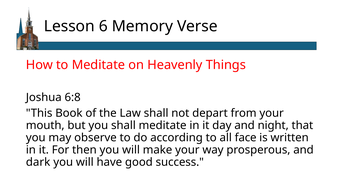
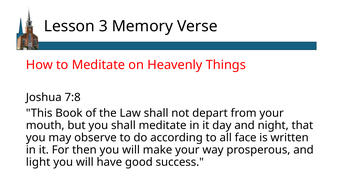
6: 6 -> 3 (103, 26)
6:8: 6:8 -> 7:8 (73, 97)
dark: dark -> light (38, 162)
